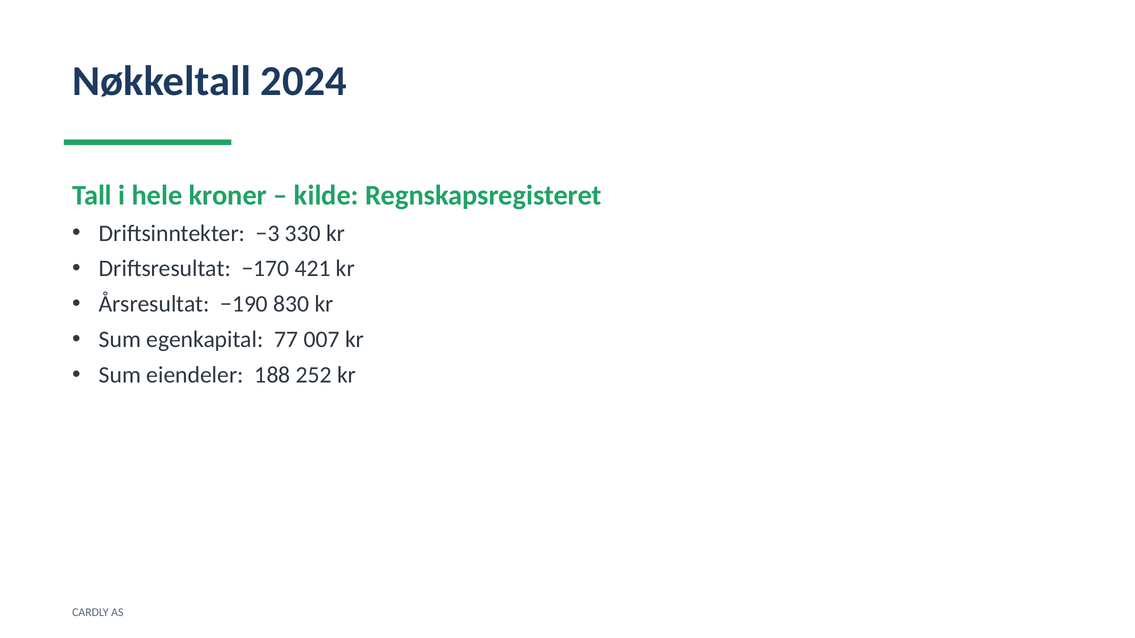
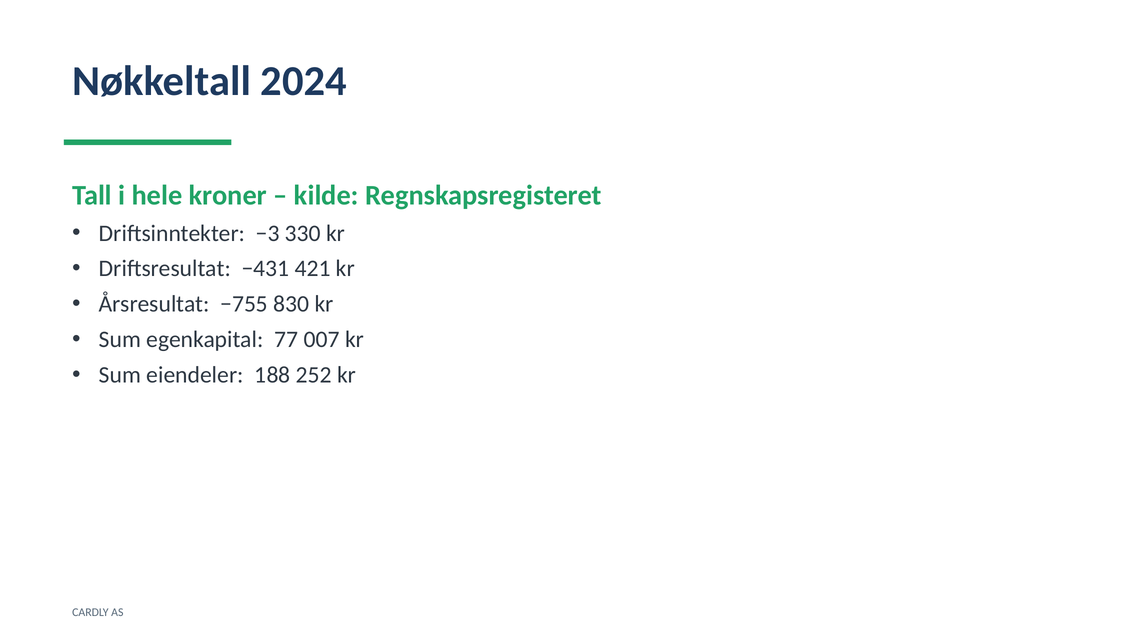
−170: −170 -> −431 (265, 269)
−190: −190 -> −755 (244, 304)
